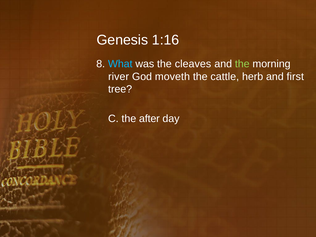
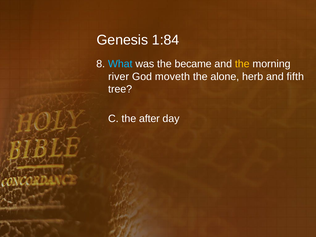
1:16: 1:16 -> 1:84 (166, 40)
cleaves: cleaves -> became (193, 64)
the colour: light green -> yellow (242, 64)
cattle: cattle -> alone (225, 77)
first: first -> fifth (295, 77)
